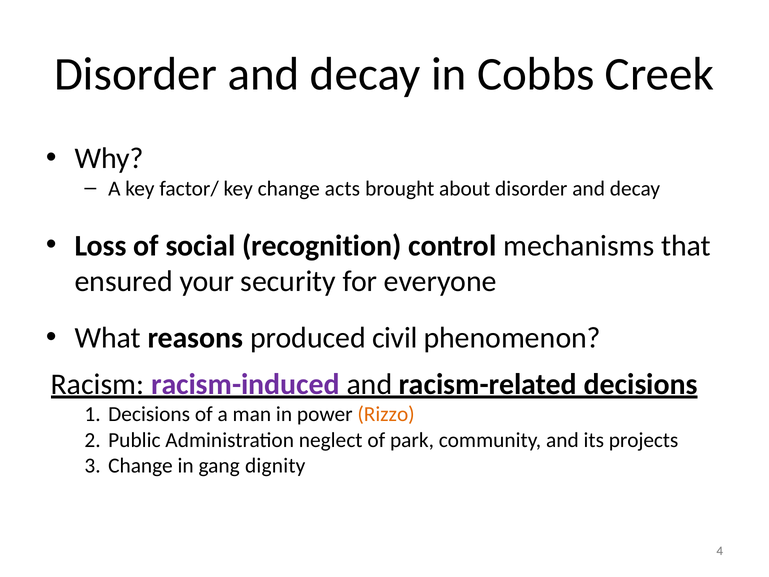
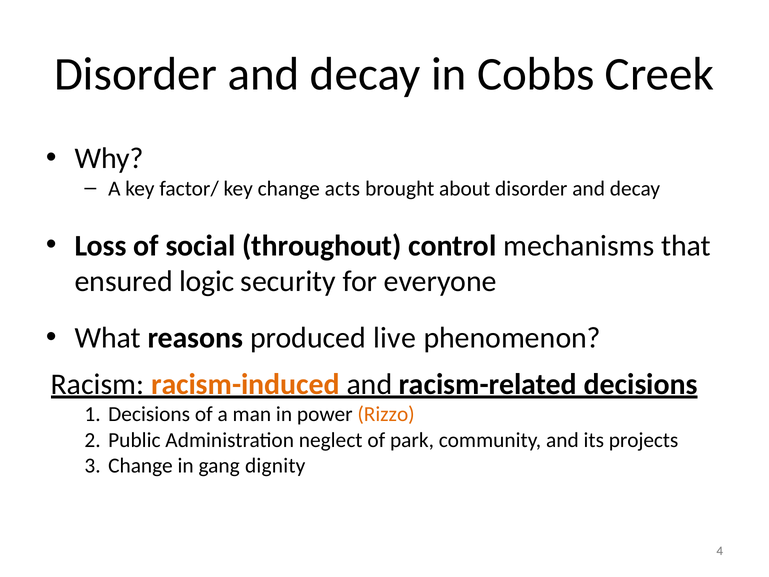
recognition: recognition -> throughout (322, 246)
your: your -> logic (207, 281)
civil: civil -> live (395, 338)
racism-induced colour: purple -> orange (245, 384)
